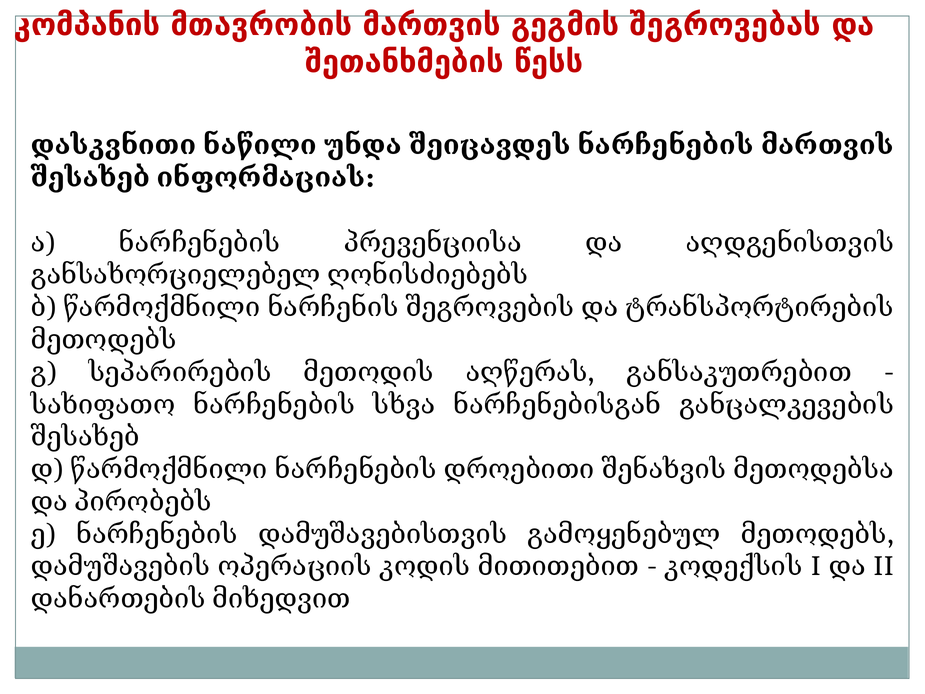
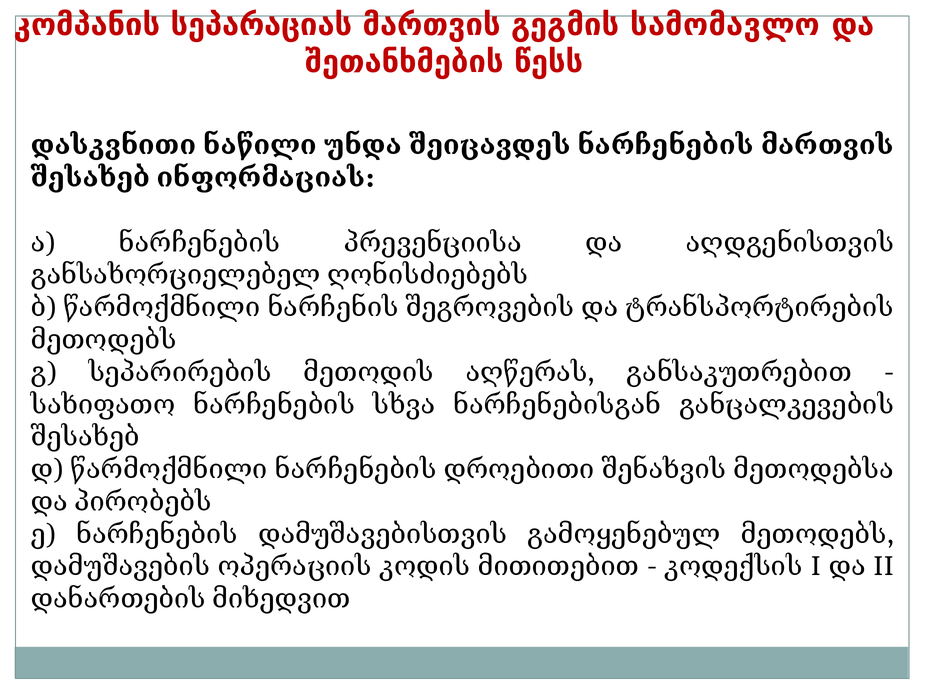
მთავრობის: მთავრობის -> სეპარაციას (262, 25)
შეგროვებას: შეგროვებას -> სამომავლო (725, 25)
